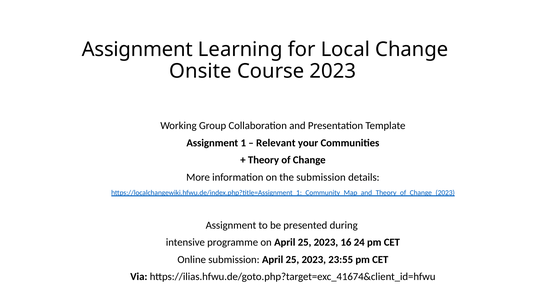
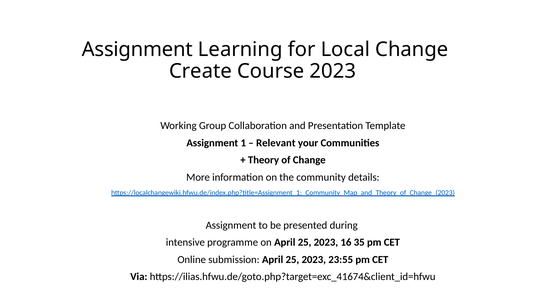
Onsite: Onsite -> Create (200, 71)
the submission: submission -> community (321, 177)
24: 24 -> 35 (359, 243)
